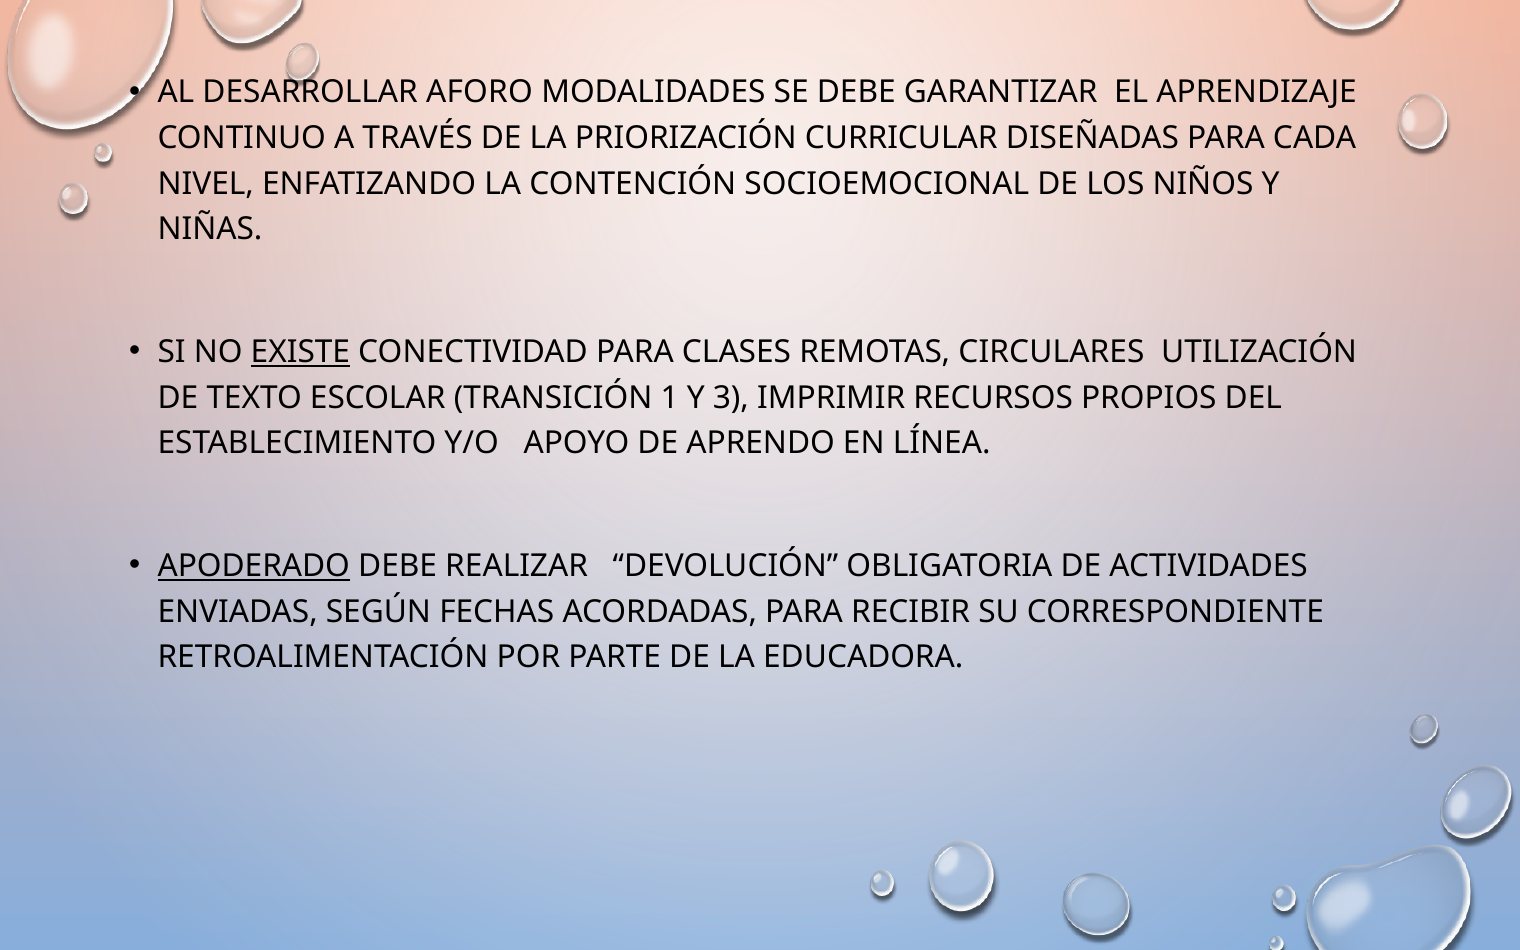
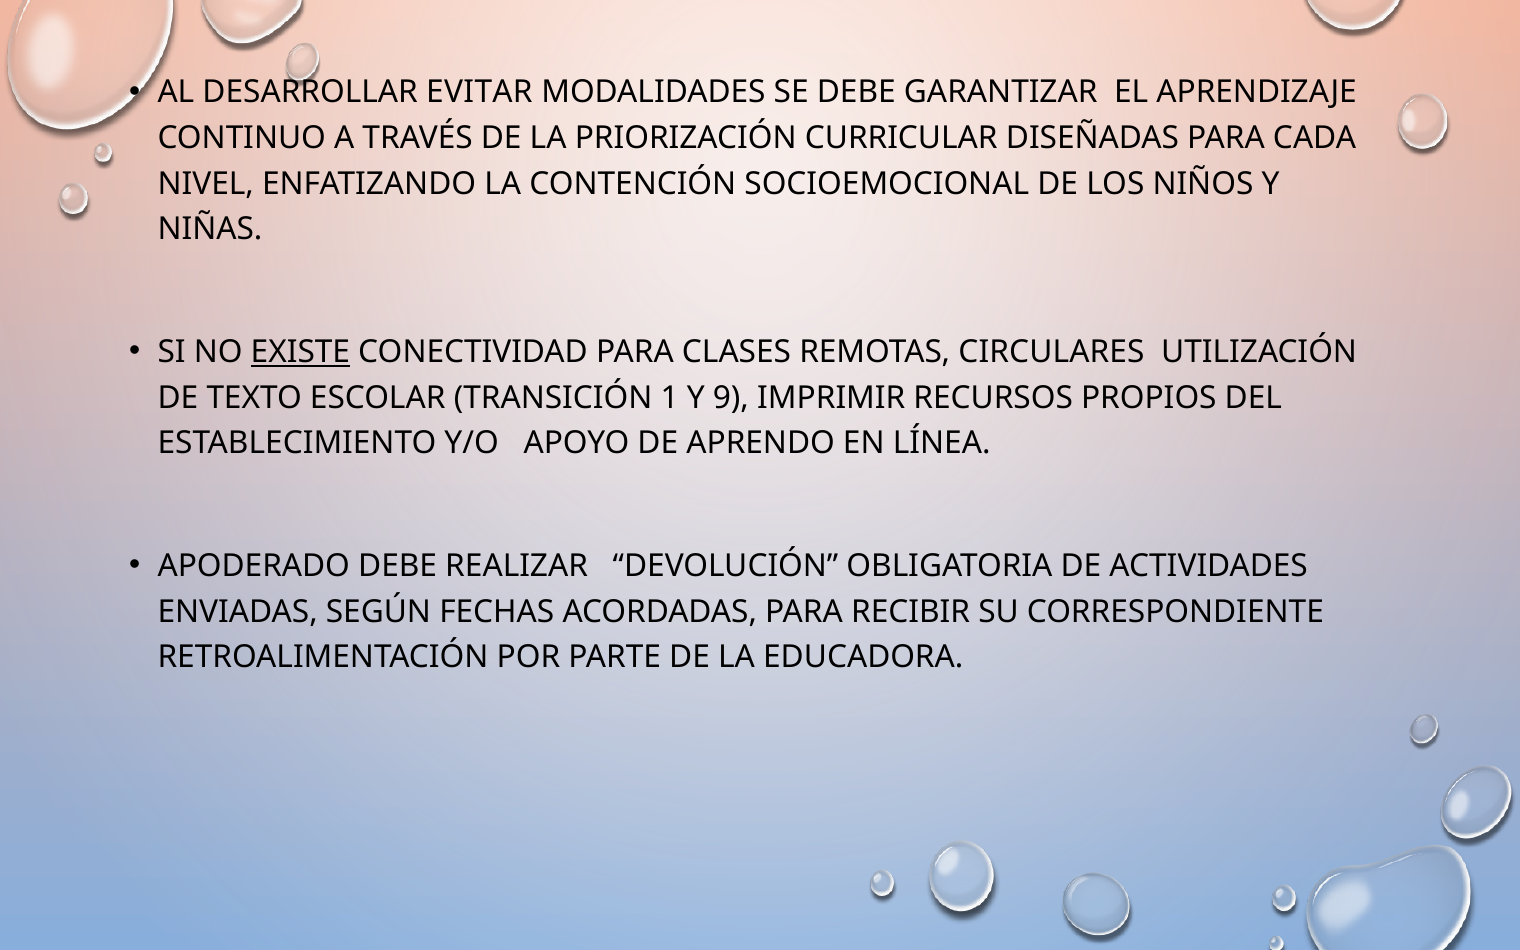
AFORO: AFORO -> EVITAR (479, 92)
3: 3 -> 9 (731, 398)
APODERADO underline: present -> none (254, 566)
